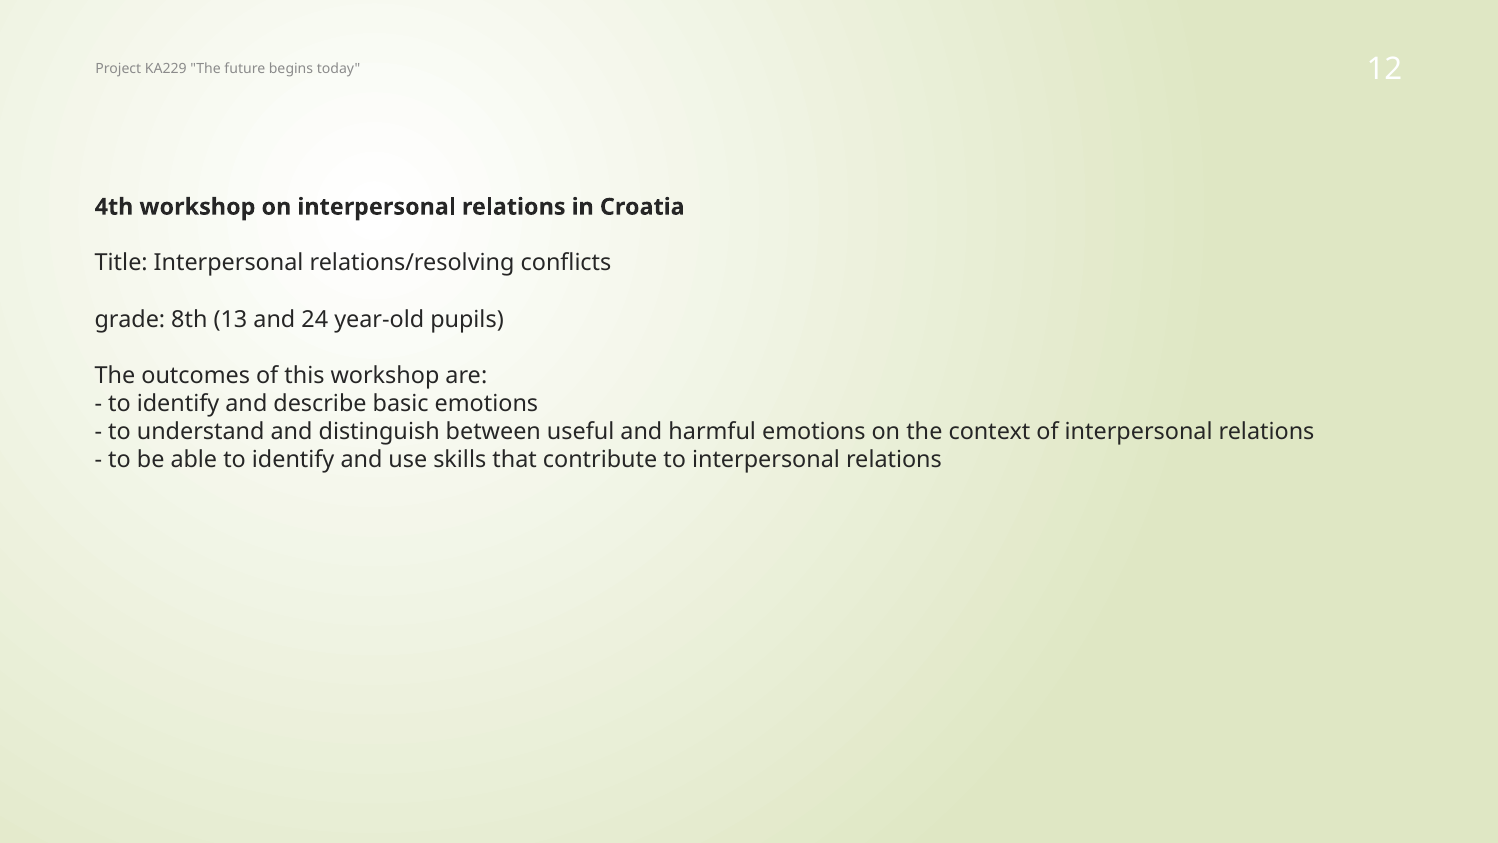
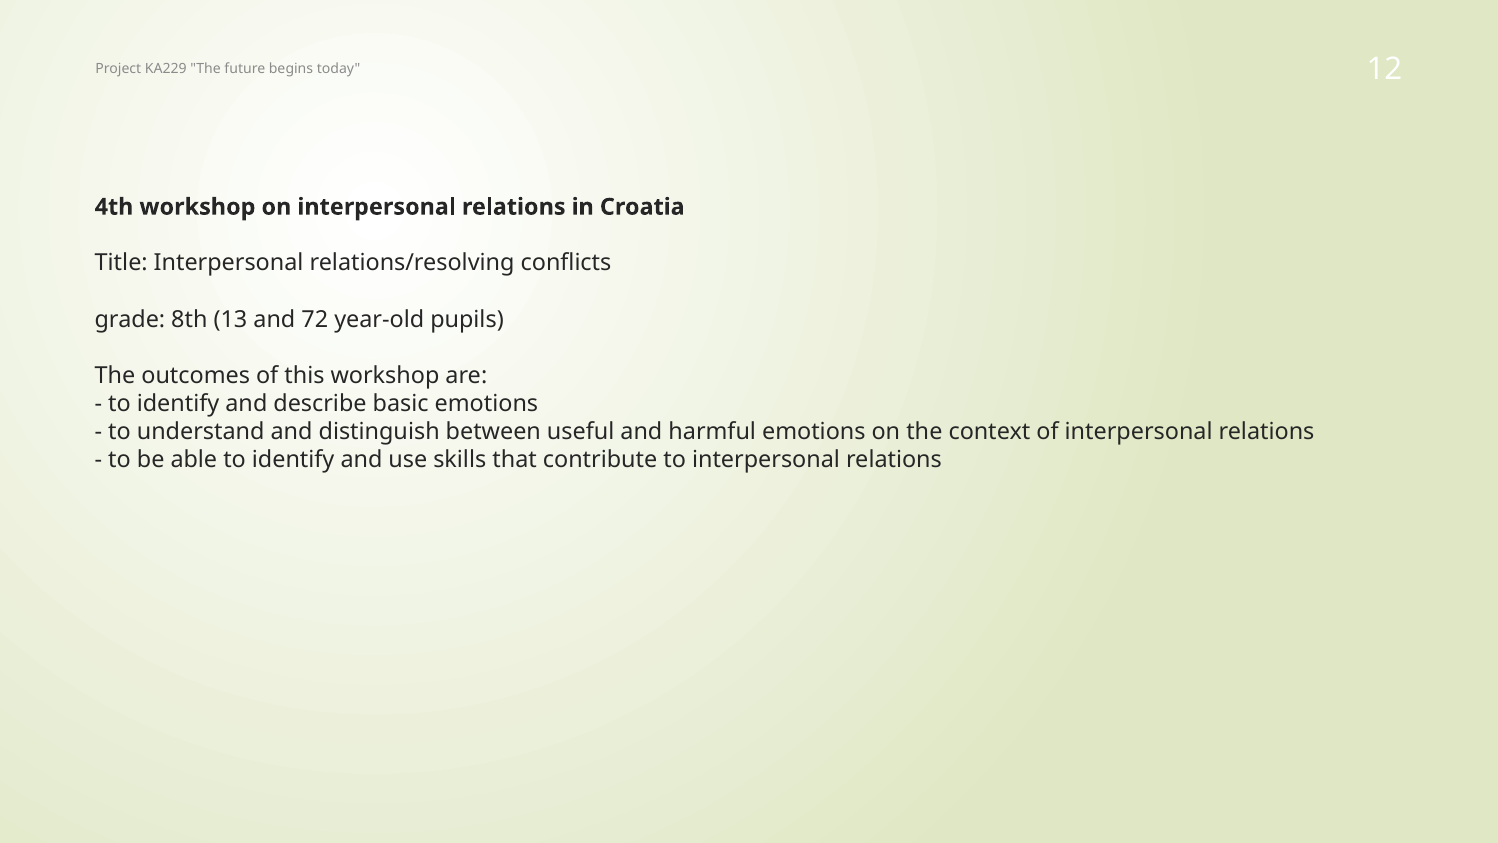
24: 24 -> 72 (315, 319)
